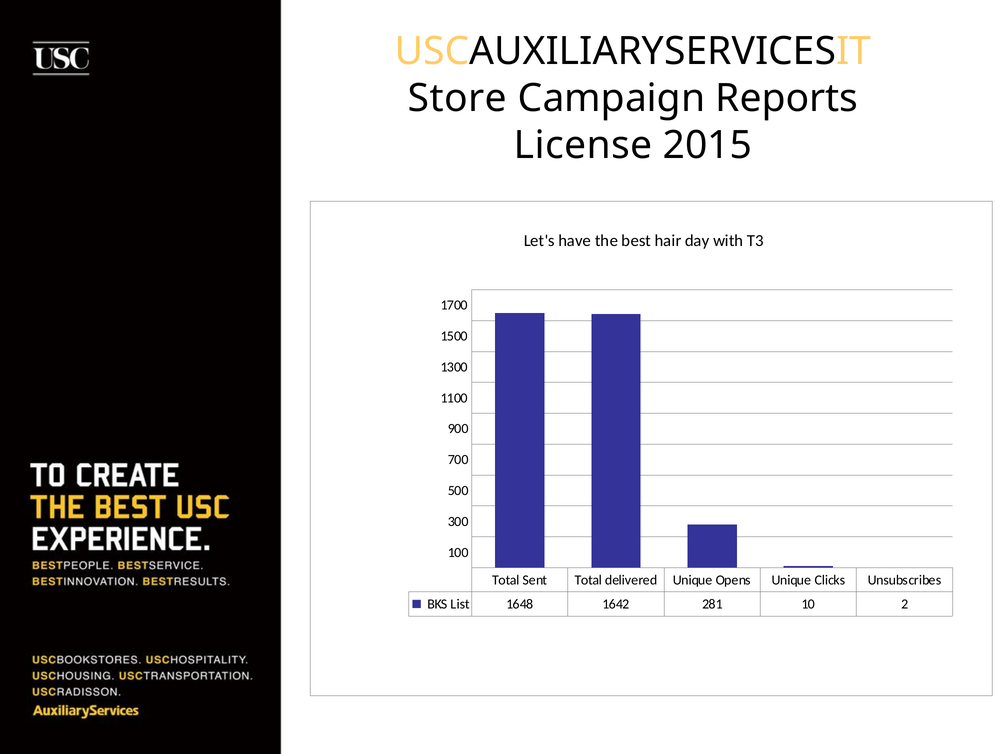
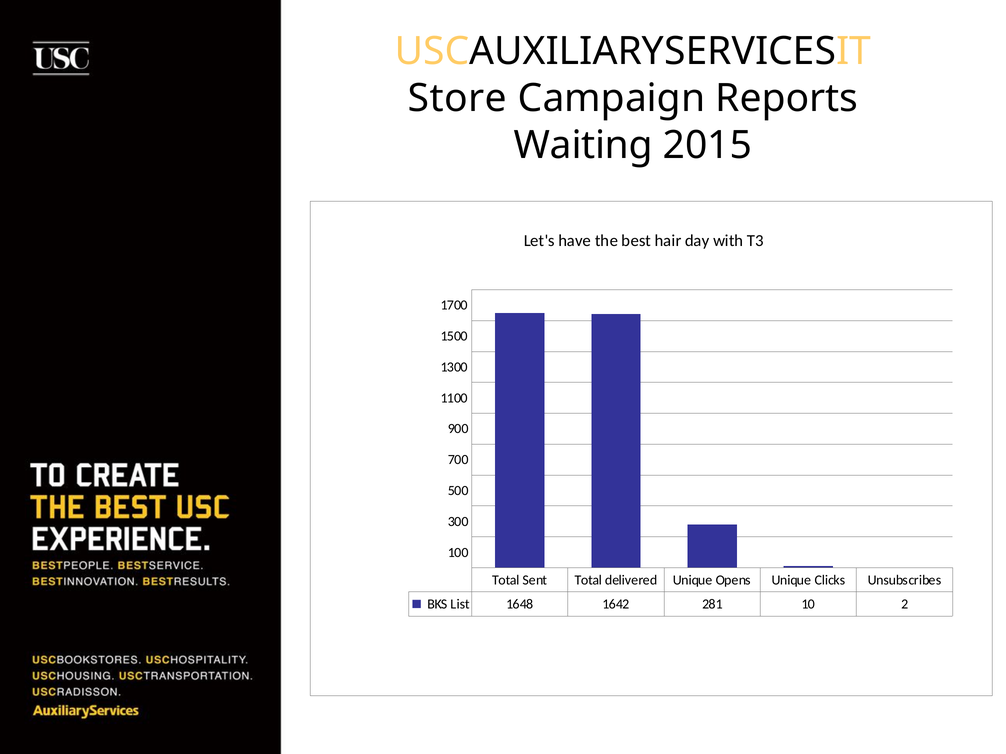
License: License -> Waiting (583, 145)
